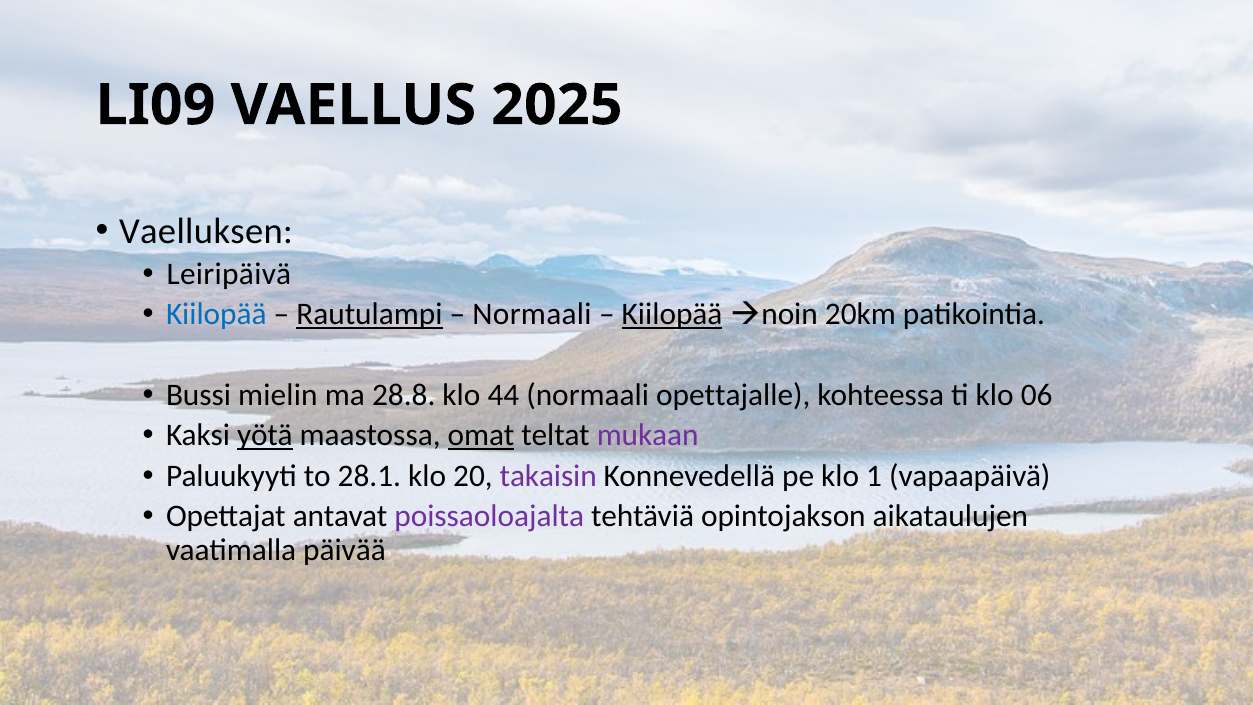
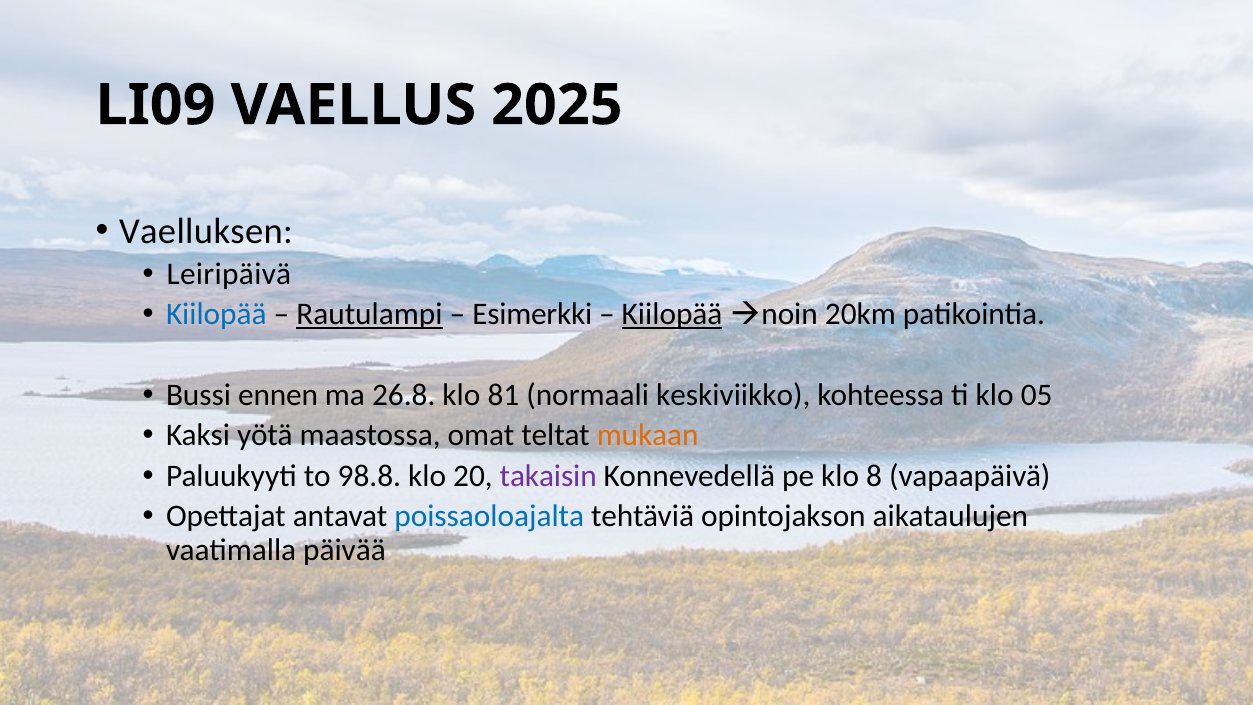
Normaali: Normaali -> Esimerkki (532, 314)
mielin: mielin -> ennen (278, 395)
28.8: 28.8 -> 26.8 (404, 395)
44: 44 -> 81 (503, 395)
opettajalle: opettajalle -> keskiviikko (733, 395)
06: 06 -> 05 (1037, 395)
yötä underline: present -> none (265, 435)
omat underline: present -> none (481, 435)
mukaan colour: purple -> orange (648, 435)
28.1: 28.1 -> 98.8 (369, 476)
1: 1 -> 8 (874, 476)
poissaoloajalta colour: purple -> blue (489, 516)
